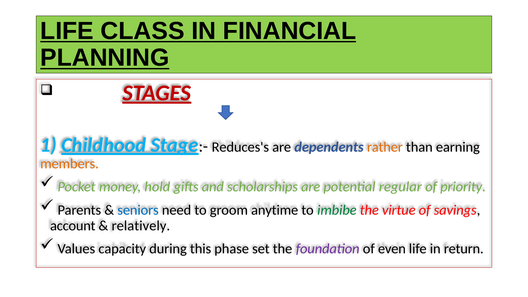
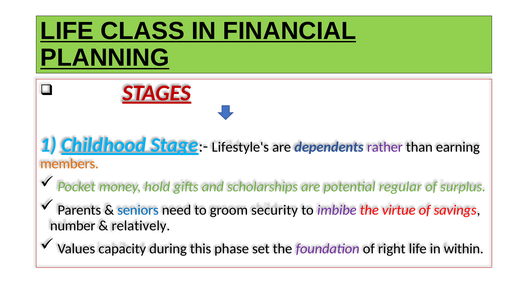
Reduces's: Reduces's -> Lifestyle's (240, 147)
rather colour: orange -> purple (385, 147)
priority: priority -> surplus (463, 187)
anytime: anytime -> security (275, 210)
imbibe colour: green -> purple (337, 210)
account: account -> number (73, 226)
even: even -> right (392, 249)
return: return -> within (464, 249)
